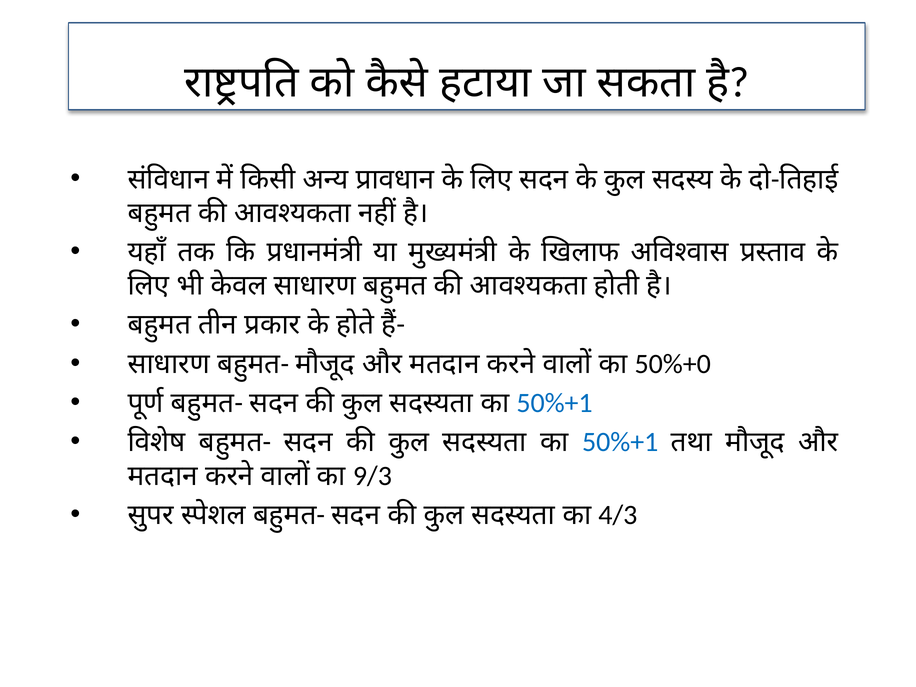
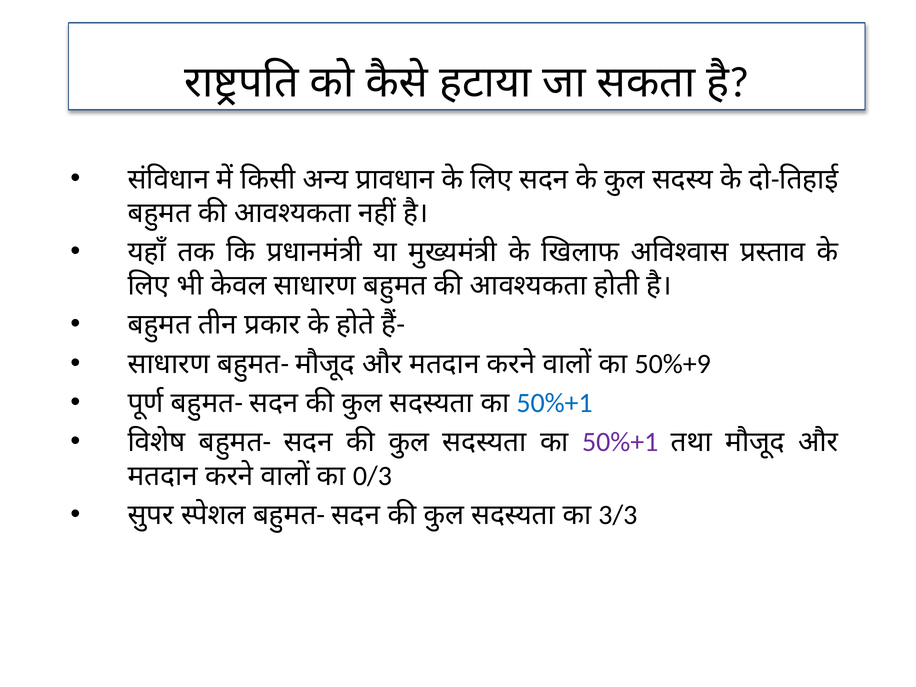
50%+0: 50%+0 -> 50%+9 (673, 364)
50%+1 colour: blue -> purple (620, 442)
9/3: 9/3 -> 0/3 (372, 476)
4/3: 4/3 -> 3/3 (618, 515)
